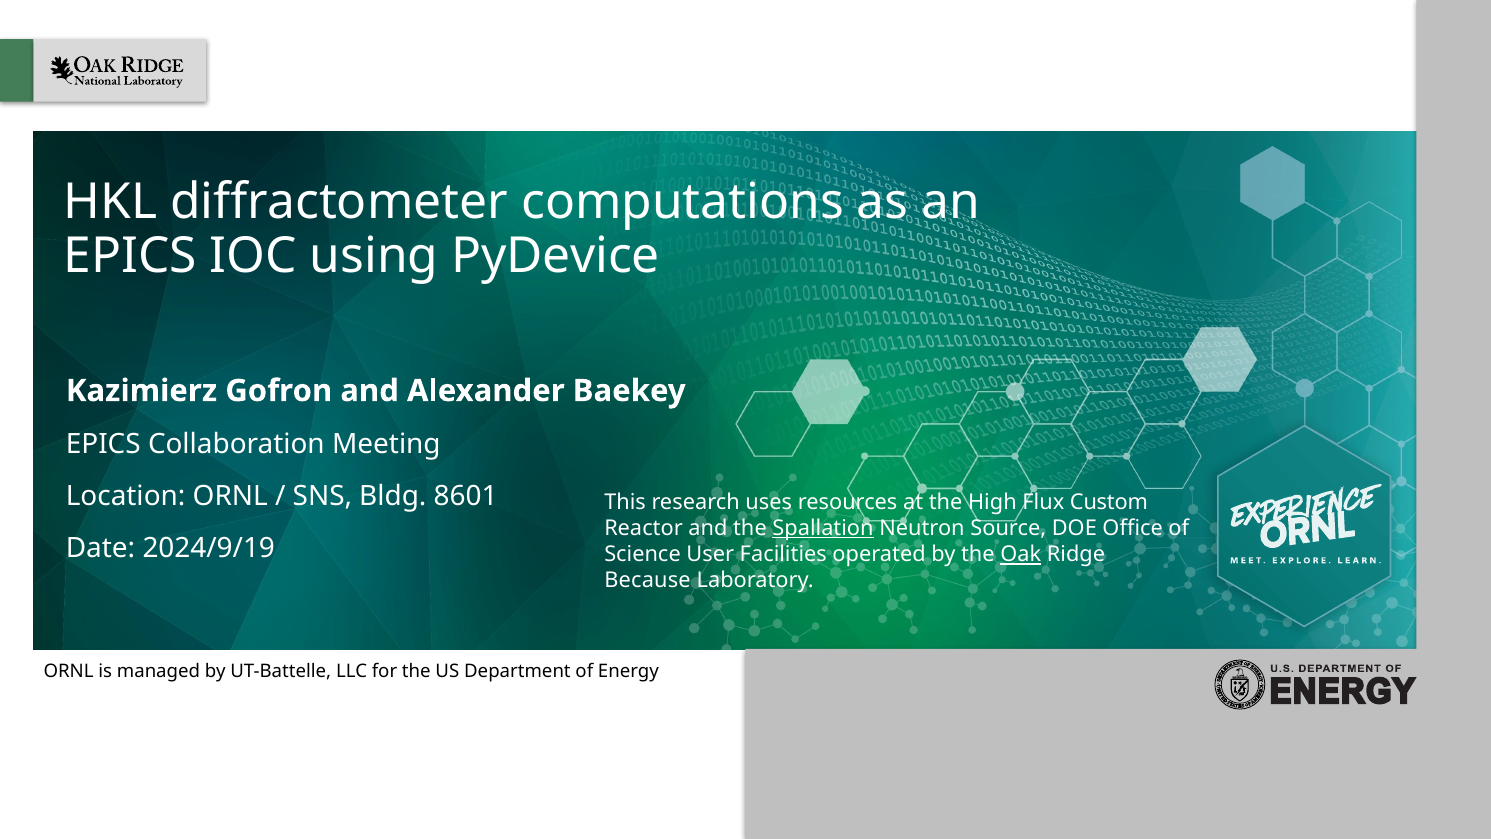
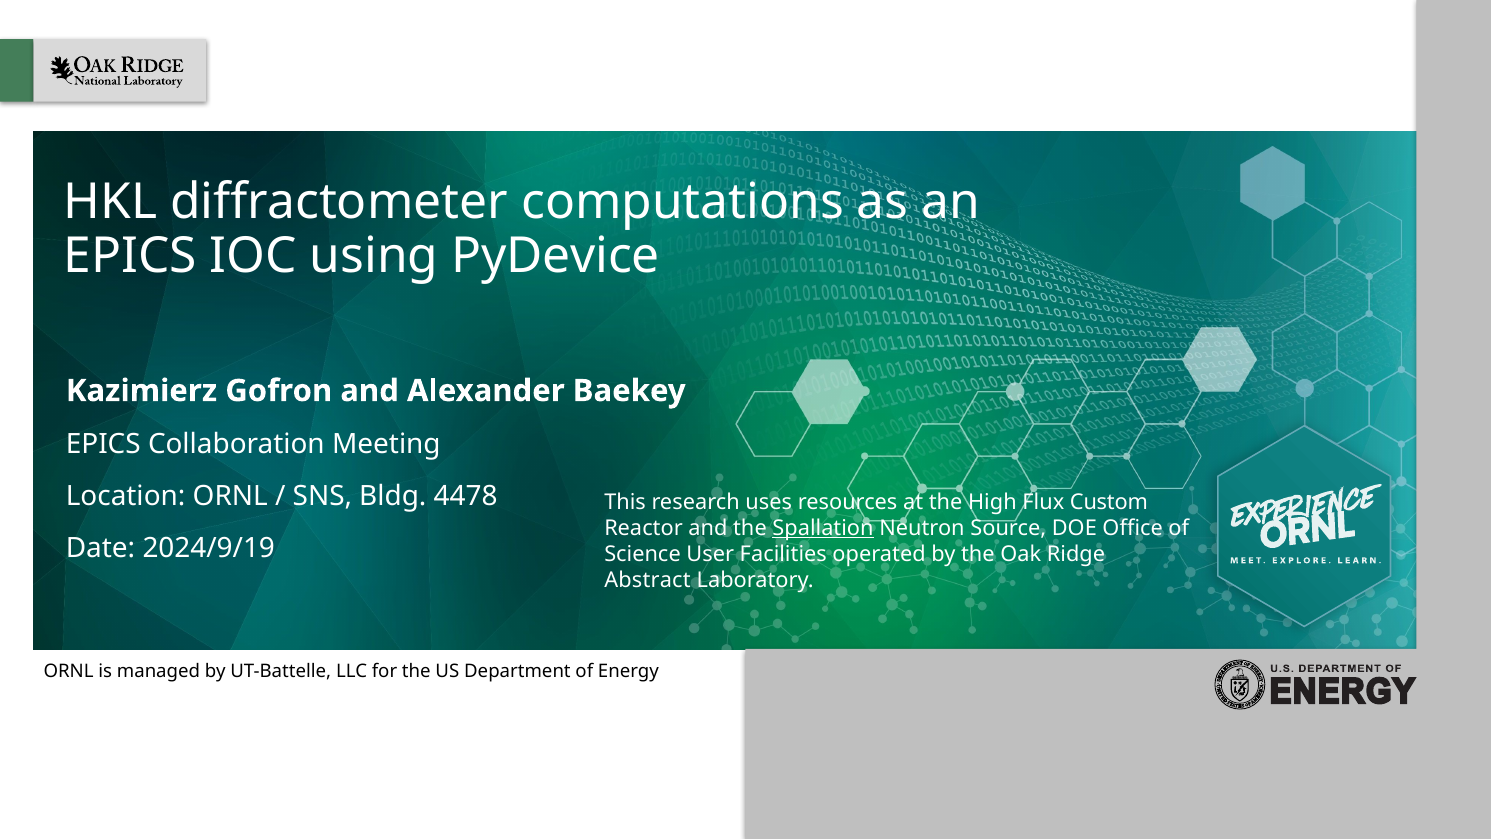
8601: 8601 -> 4478 (466, 496)
Oak underline: present -> none (1021, 554)
Because: Because -> Abstract (648, 580)
